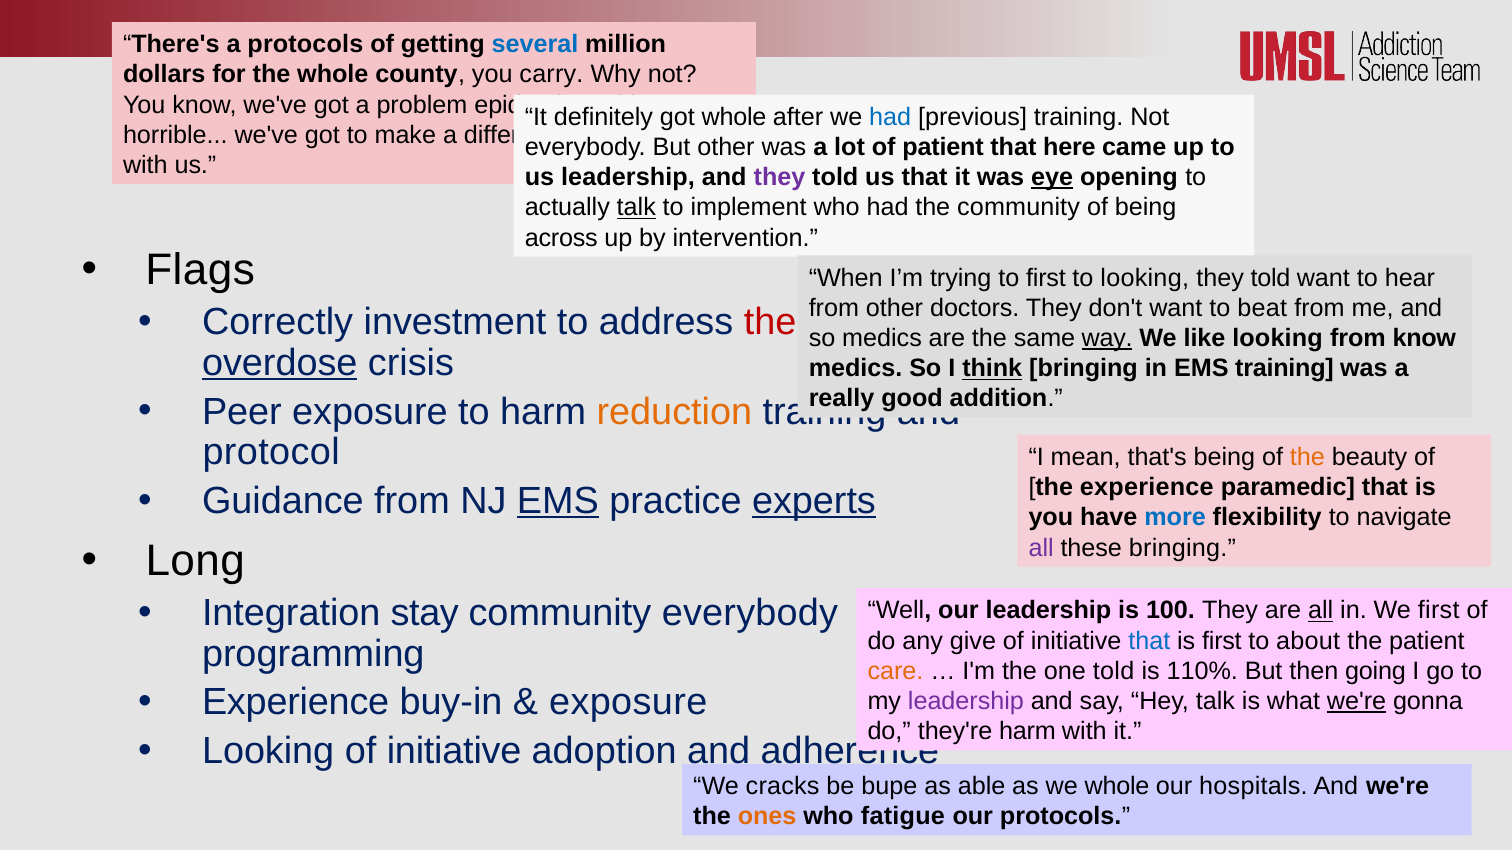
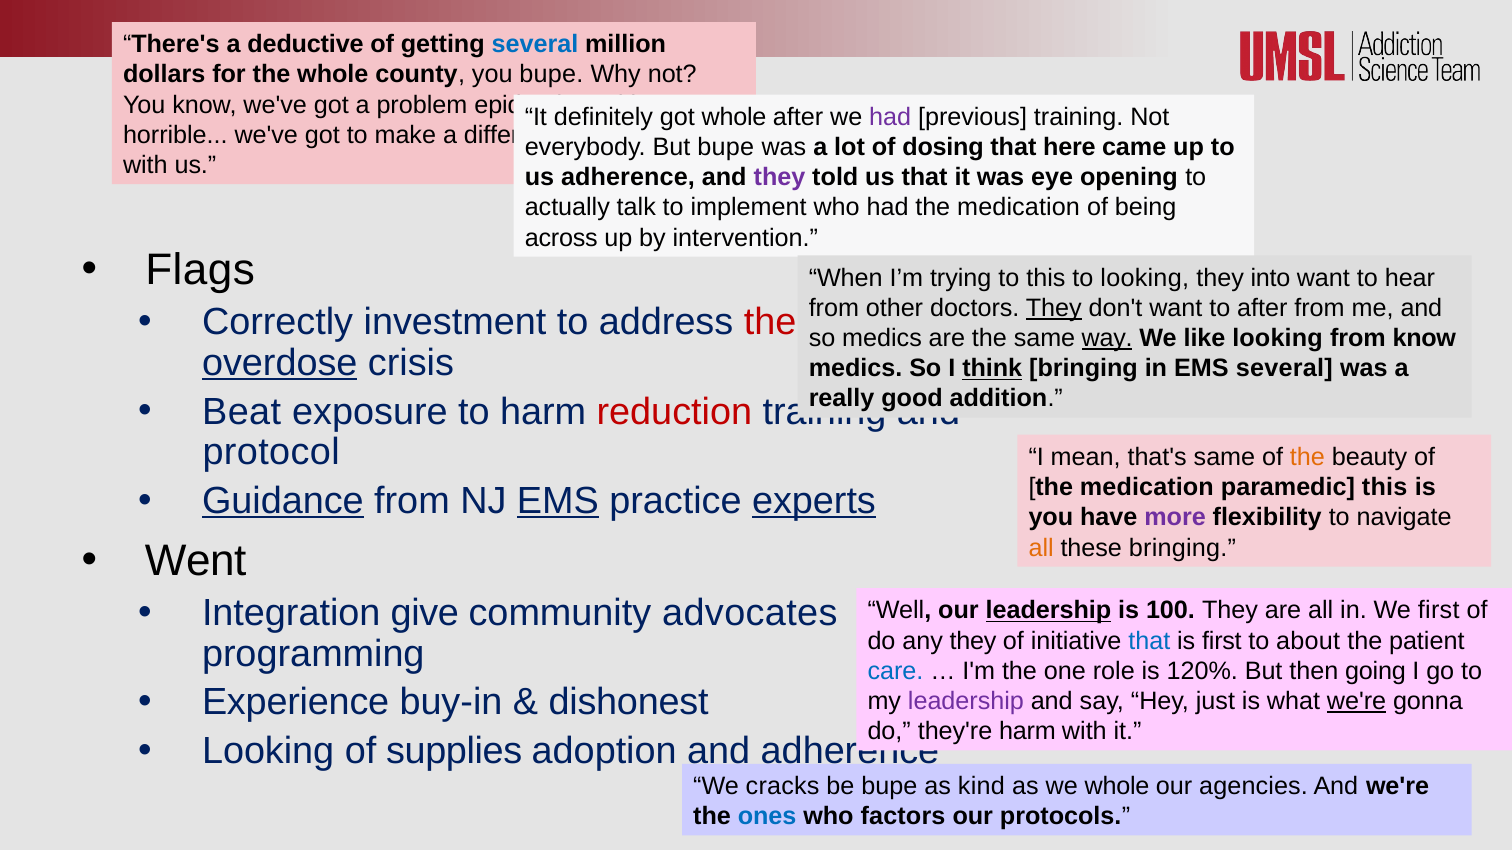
a protocols: protocols -> deductive (306, 45)
you carry: carry -> bupe (551, 75)
had colour: blue -> purple (890, 117)
other: other -> bupe (726, 147)
of patient: patient -> dosing (943, 147)
us leadership: leadership -> adherence (628, 178)
eye underline: present -> none (1052, 178)
talk underline: present -> none (636, 208)
had the community: community -> medication (1019, 208)
to first: first -> this (1046, 278)
told: told -> into (1270, 278)
They underline: none -> present (1054, 308)
to beat: beat -> after (1262, 308)
EMS training: training -> several (1284, 369)
Peer: Peer -> Beat (242, 412)
reduction colour: orange -> red (674, 412)
that's being: being -> same (1224, 457)
experience: experience -> medication (1147, 488)
paramedic that: that -> this (1385, 488)
Guidance underline: none -> present (283, 501)
more colour: blue -> purple (1175, 518)
all colour: purple -> orange (1041, 548)
Long: Long -> Went (196, 561)
stay: stay -> give (425, 613)
community everybody: everybody -> advocates (750, 613)
leadership underline: none -> present (1048, 611)
all underline: present -> none (1321, 611)
any give: give -> they (973, 641)
care colour: orange -> blue (896, 671)
one told: told -> role (1114, 671)
110%: 110% -> 120% (1202, 671)
exposure: exposure -> dishonest (629, 703)
Hey talk: talk -> just (1215, 702)
initiative: initiative -> supplies (454, 751)
able: able -> kind (981, 787)
hospitals: hospitals -> agencies (1254, 787)
ones colour: orange -> blue (767, 817)
fatigue: fatigue -> factors (903, 817)
